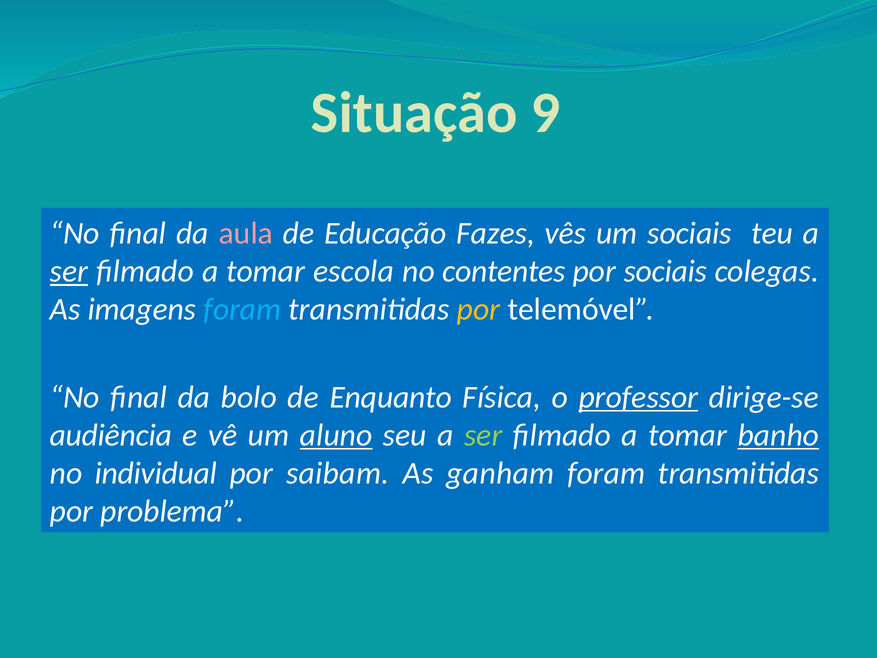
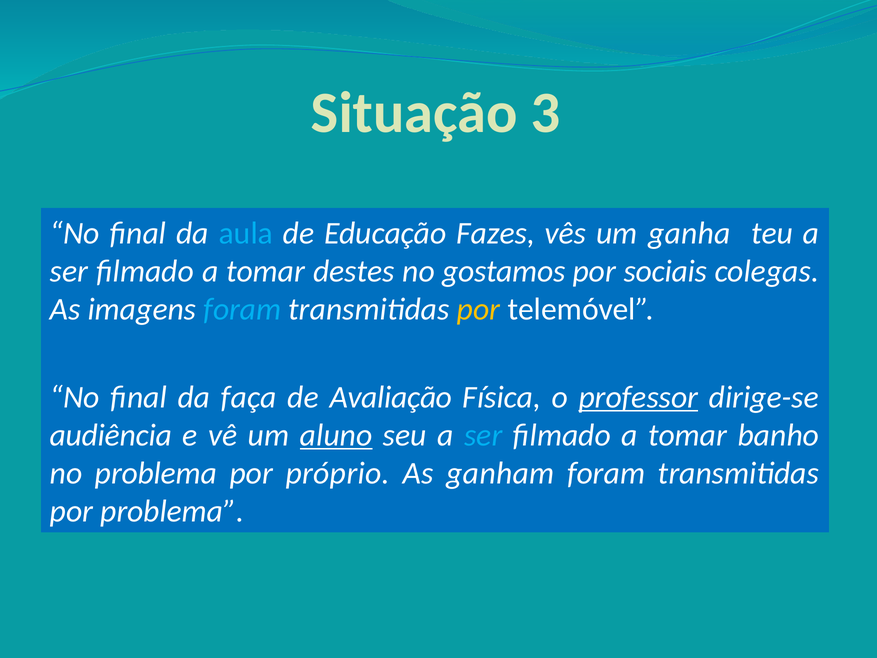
9: 9 -> 3 (546, 113)
aula colour: pink -> light blue (246, 233)
um sociais: sociais -> ganha (689, 233)
ser underline: present -> none (69, 271)
escola: escola -> destes (354, 271)
contentes: contentes -> gostamos (504, 271)
bolo: bolo -> faça (249, 397)
Enquanto: Enquanto -> Avaliação (391, 397)
ser colour: light green -> light blue (483, 435)
banho underline: present -> none (778, 435)
no individual: individual -> problema (156, 473)
saibam: saibam -> próprio (338, 473)
